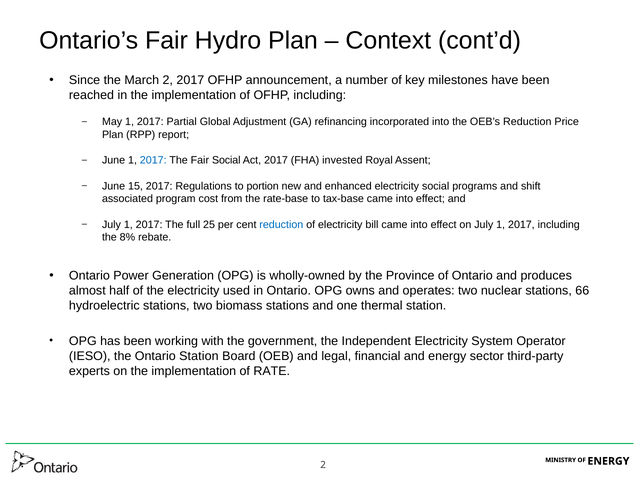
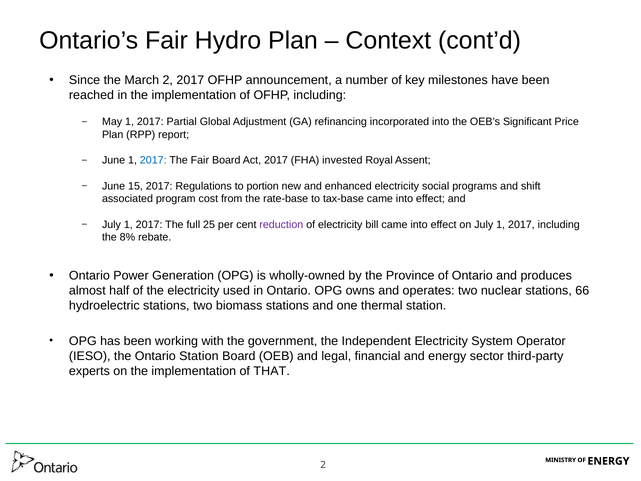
OEB’s Reduction: Reduction -> Significant (527, 122)
Fair Social: Social -> Board (226, 160)
reduction colour: blue -> purple (281, 224)
RATE: RATE -> THAT (272, 371)
